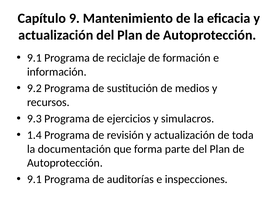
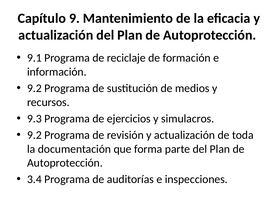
1.4: 1.4 -> 9.2 (34, 135)
9.1: 9.1 -> 3.4 (34, 179)
